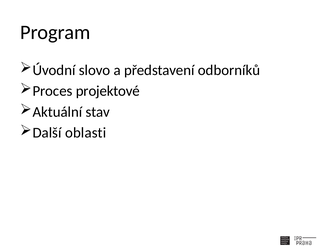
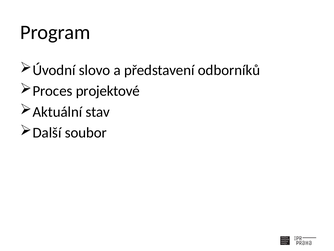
oblasti: oblasti -> soubor (86, 132)
